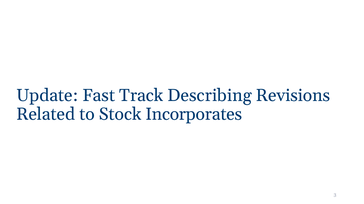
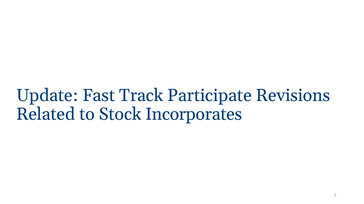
Describing: Describing -> Participate (210, 96)
